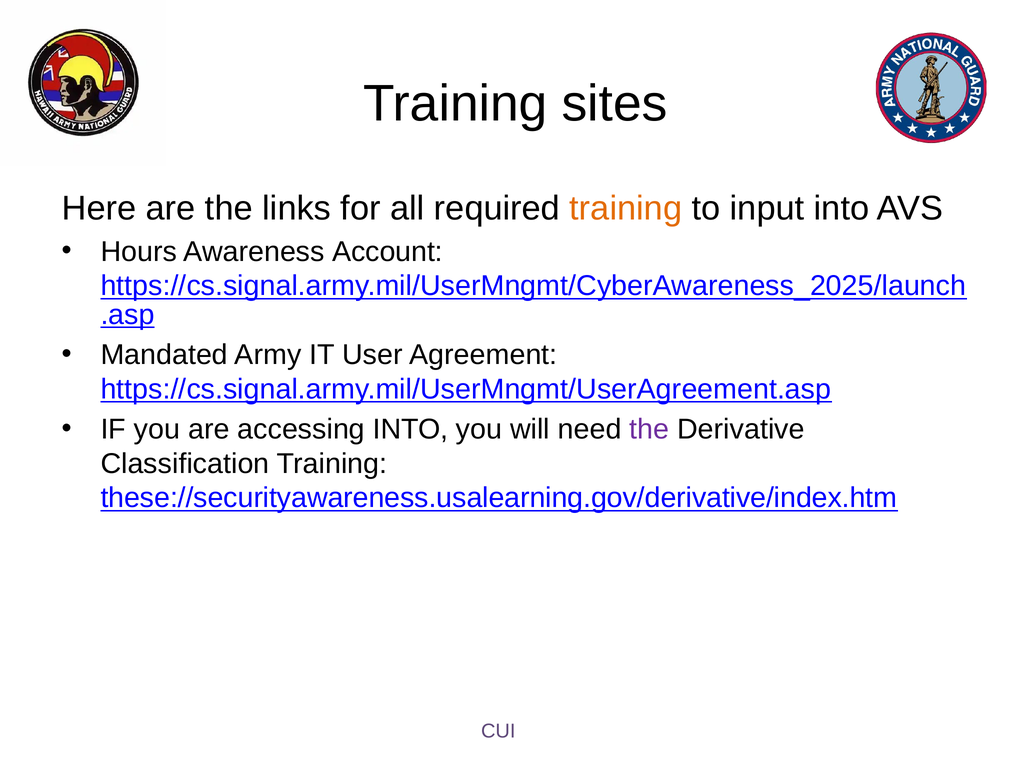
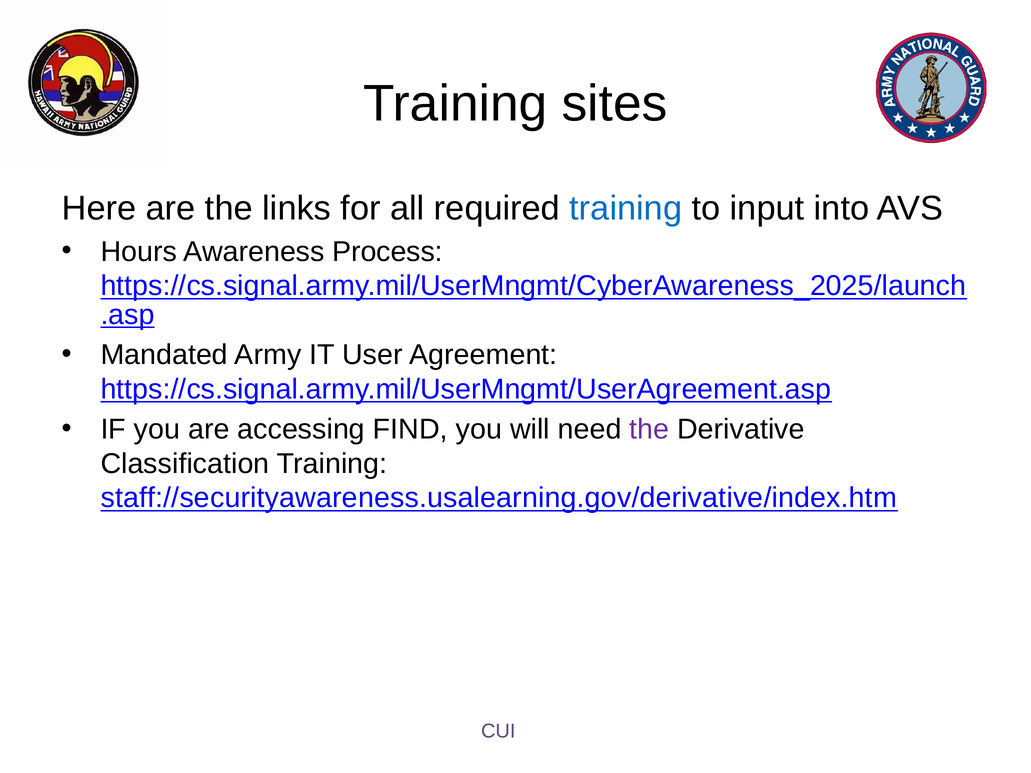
training colour: orange -> blue (626, 209)
Account: Account -> Process (387, 252)
accessing INTO: INTO -> FIND (410, 429)
these://securityawareness.usalearning.gov/derivative/index.htm: these://securityawareness.usalearning.gov/derivative/index.htm -> staff://securityawareness.usalearning.gov/derivative/index.htm (499, 498)
